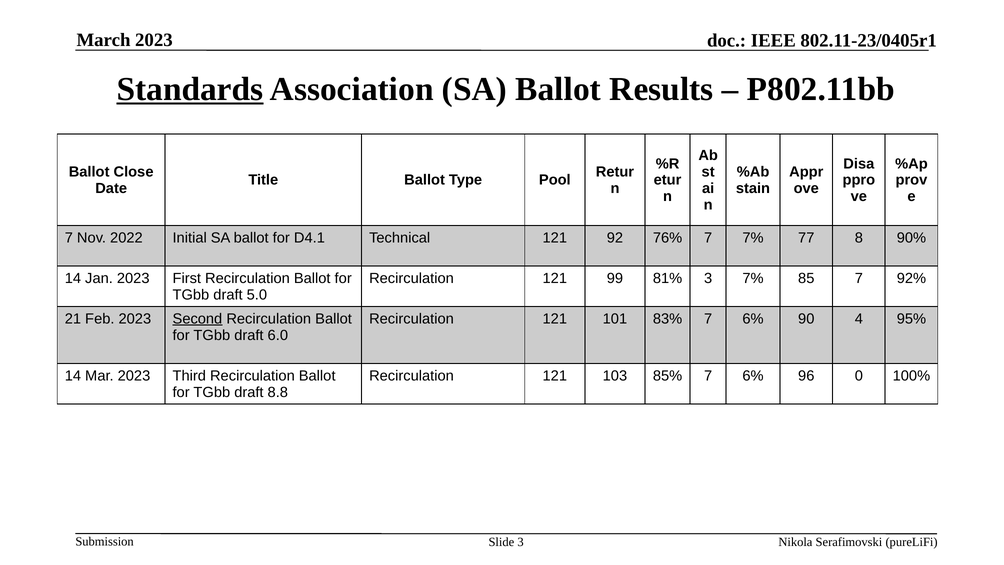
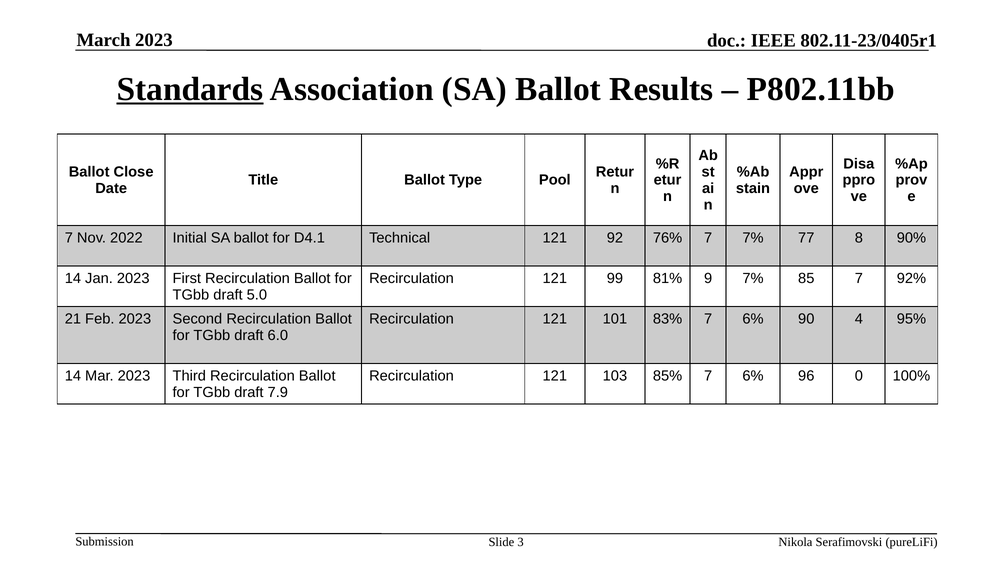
81% 3: 3 -> 9 (708, 278)
Second underline: present -> none (197, 319)
8.8: 8.8 -> 7.9 (278, 392)
